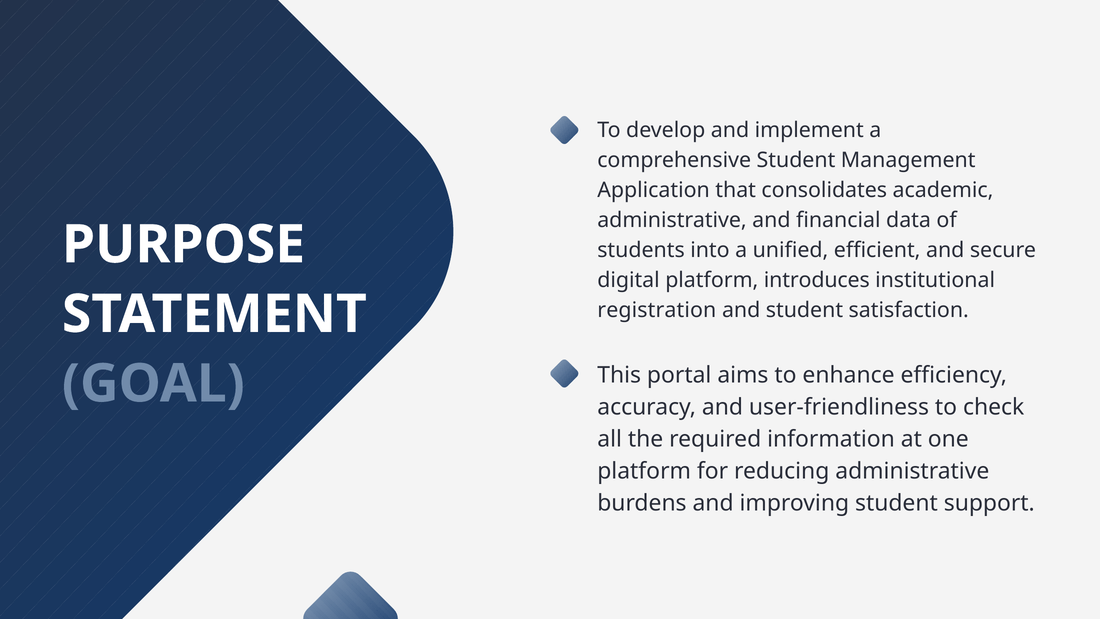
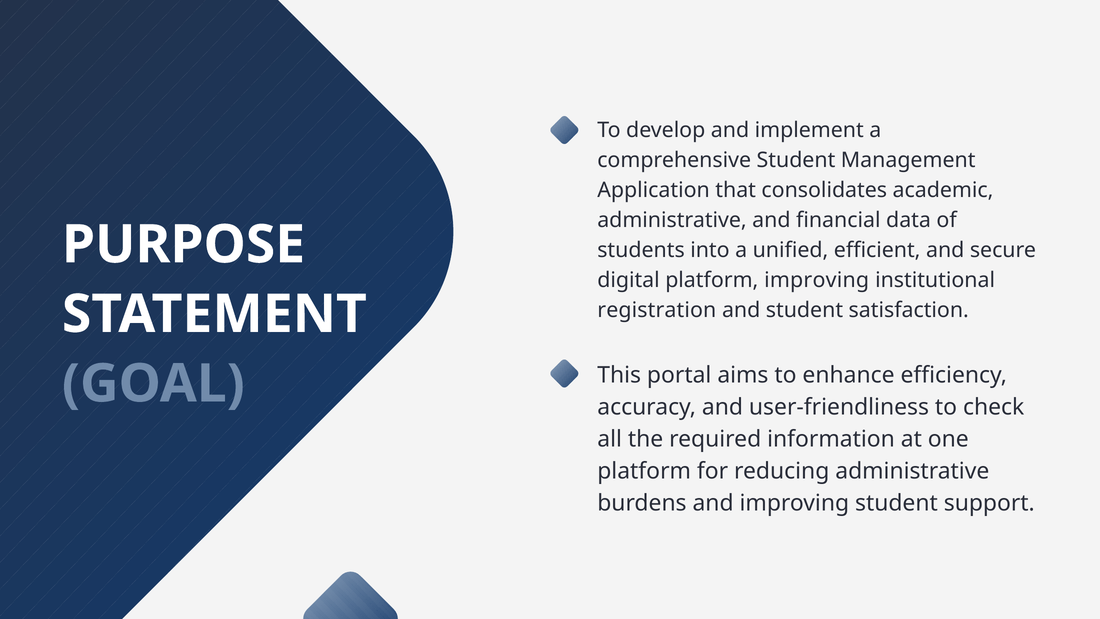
platform introduces: introduces -> improving (817, 280)
